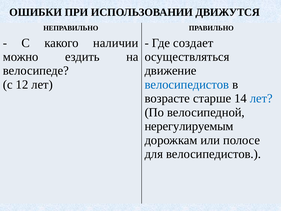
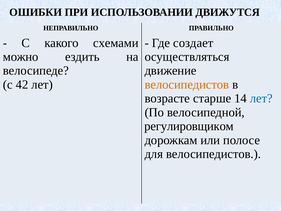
наличии: наличии -> схемами (116, 43)
12: 12 -> 42 (22, 84)
велосипедистов colour: blue -> orange (187, 84)
нерегулируемым: нерегулируемым -> регулировщиком (189, 126)
